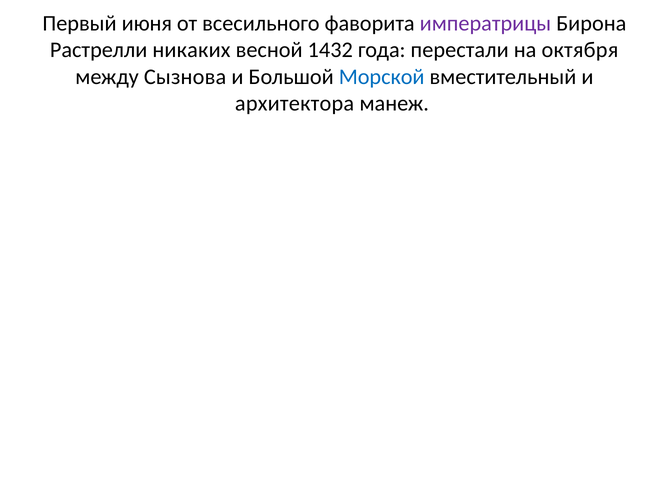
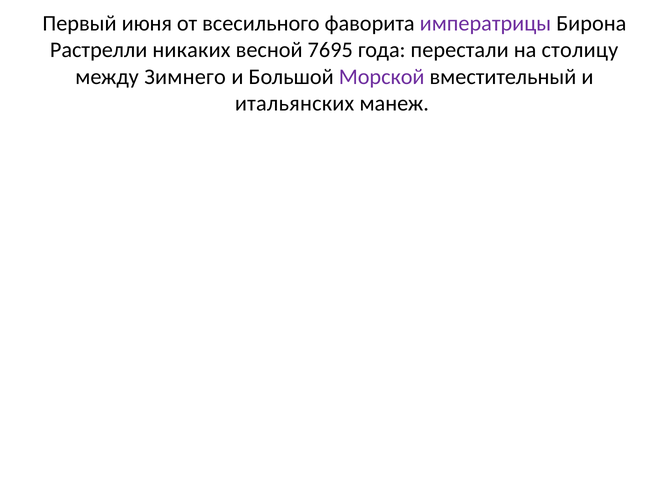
1432: 1432 -> 7695 (330, 50)
октября: октября -> столицу (580, 50)
Сызнова: Сызнова -> Зимнего (185, 77)
Морской colour: blue -> purple (382, 77)
архитектора: архитектора -> итальянских (295, 104)
